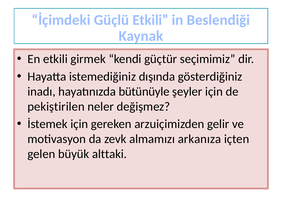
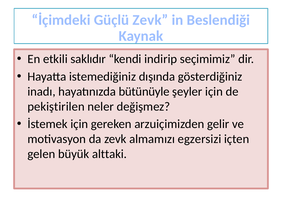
Güçlü Etkili: Etkili -> Zevk (150, 20)
girmek: girmek -> saklıdır (88, 59)
güçtür: güçtür -> indirip (161, 59)
arkanıza: arkanıza -> egzersizi (200, 139)
